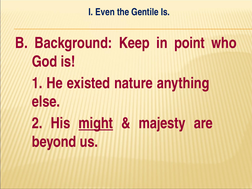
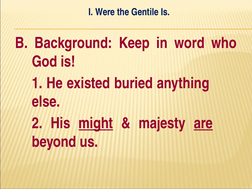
Even: Even -> Were (105, 12)
point: point -> word (189, 43)
nature: nature -> buried (134, 83)
are underline: none -> present (203, 123)
